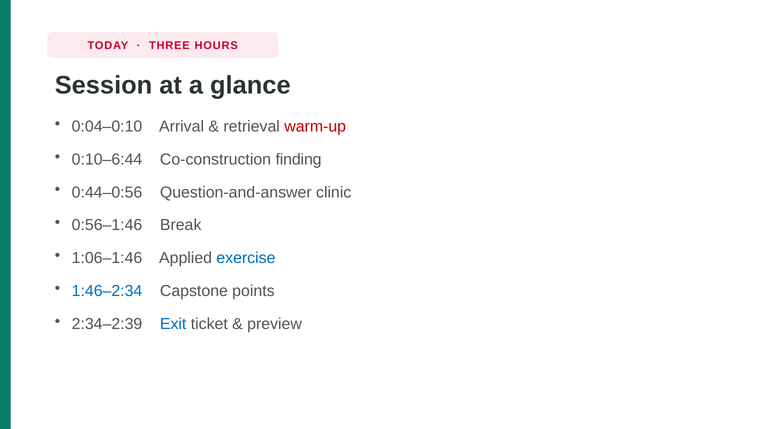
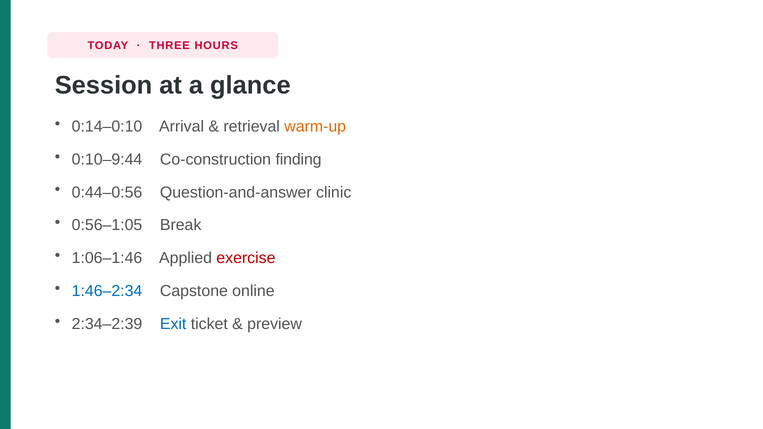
0:04–0:10: 0:04–0:10 -> 0:14–0:10 (107, 127)
warm-up colour: red -> orange (315, 127)
0:10–6:44: 0:10–6:44 -> 0:10–9:44 (107, 159)
0:56–1:46: 0:56–1:46 -> 0:56–1:05 (107, 225)
exercise colour: blue -> red (246, 258)
points: points -> online (253, 291)
